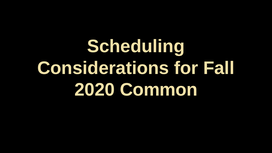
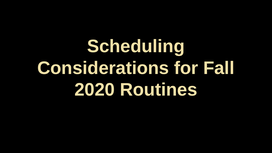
Common: Common -> Routines (159, 90)
